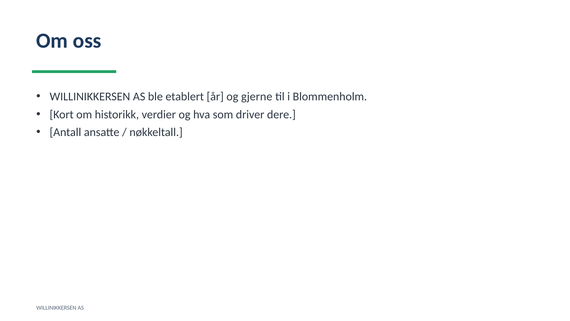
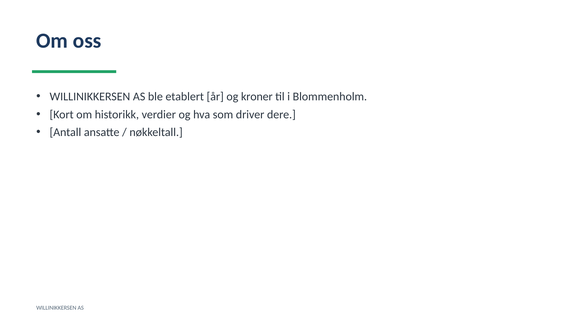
gjerne: gjerne -> kroner (257, 97)
